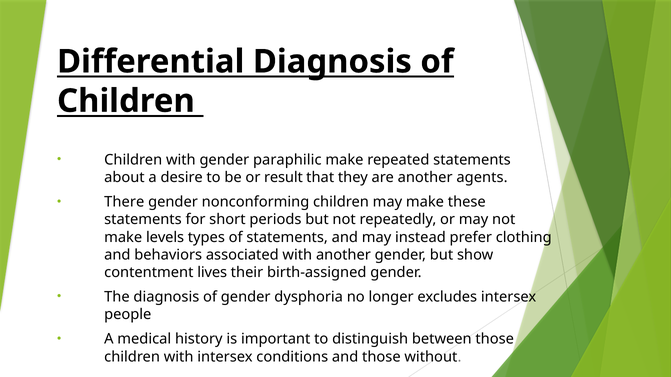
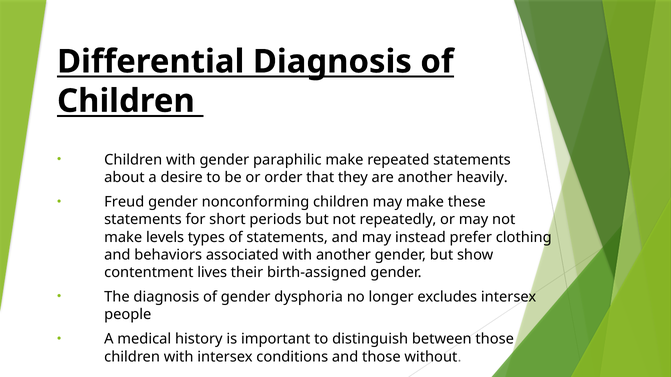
result: result -> order (283, 178)
agents: agents -> heavily (482, 178)
There: There -> Freud (124, 202)
